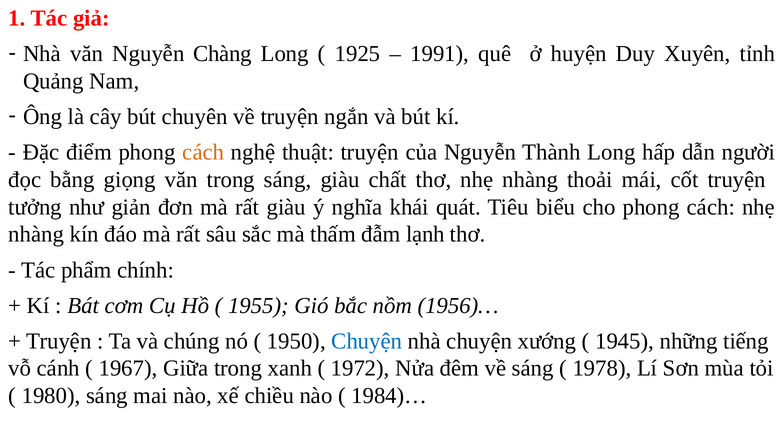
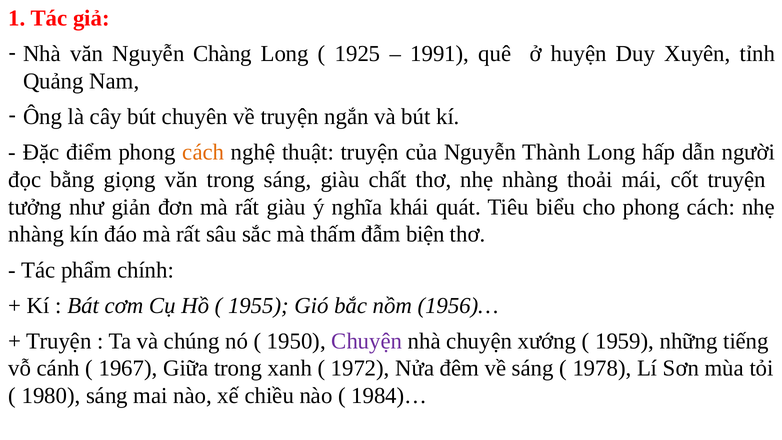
lạnh: lạnh -> biện (425, 234)
Chuyện colour: blue -> purple (367, 341)
1945: 1945 -> 1959 (625, 341)
